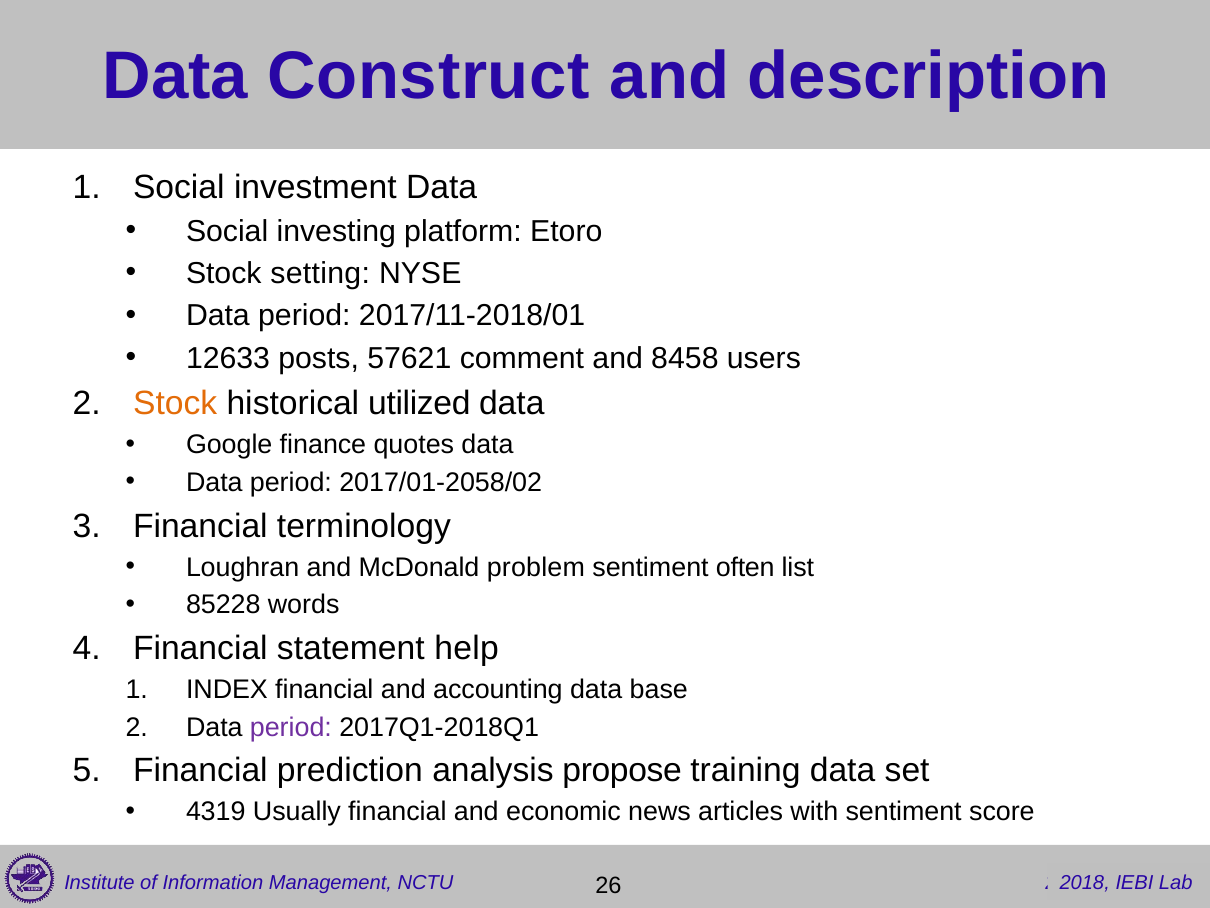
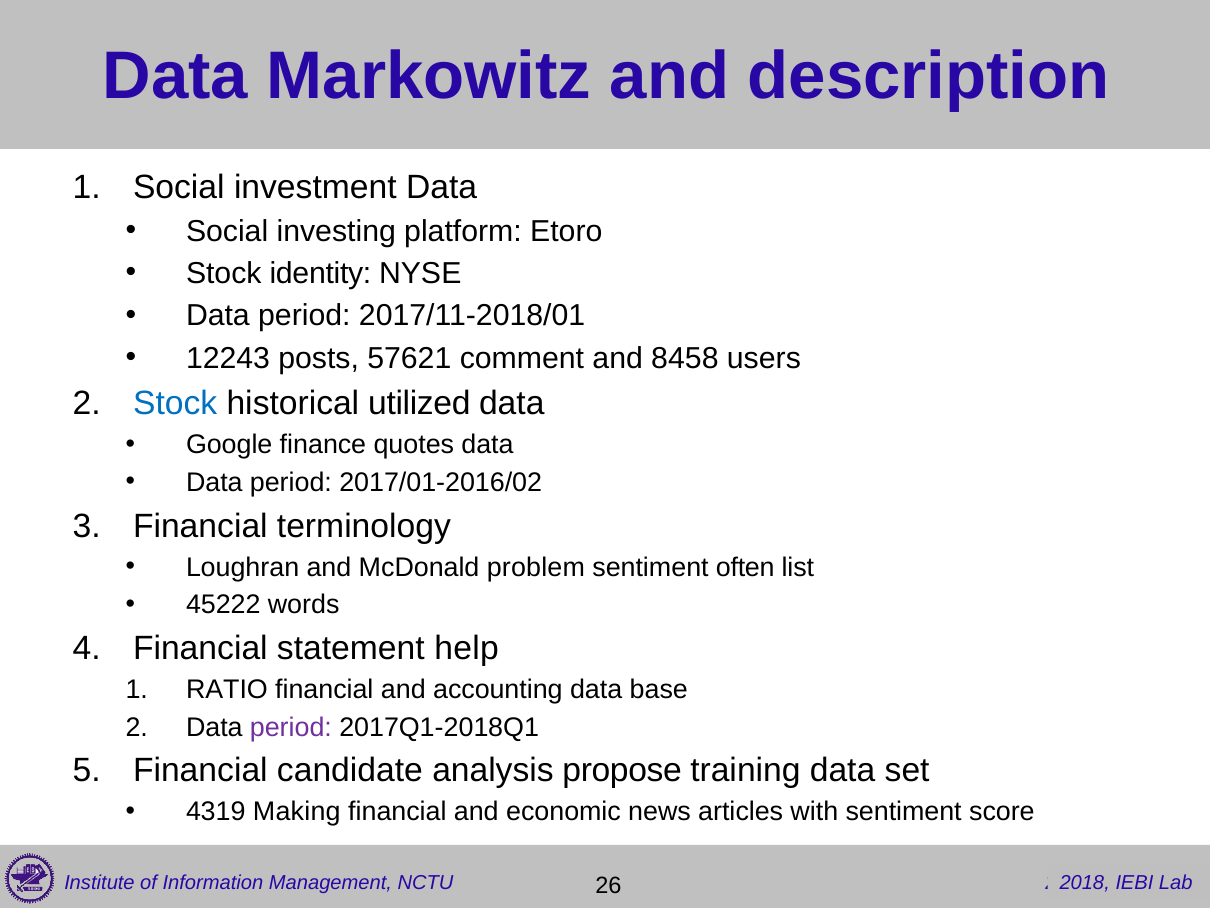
Construct: Construct -> Markowitz (429, 77)
setting: setting -> identity (320, 273)
12633: 12633 -> 12243 (228, 358)
Stock colour: orange -> blue (175, 403)
2017/01-2058/02: 2017/01-2058/02 -> 2017/01-2016/02 (441, 482)
85228: 85228 -> 45222 (223, 605)
INDEX: INDEX -> RATIO (227, 689)
prediction: prediction -> candidate (350, 770)
Usually: Usually -> Making (297, 812)
